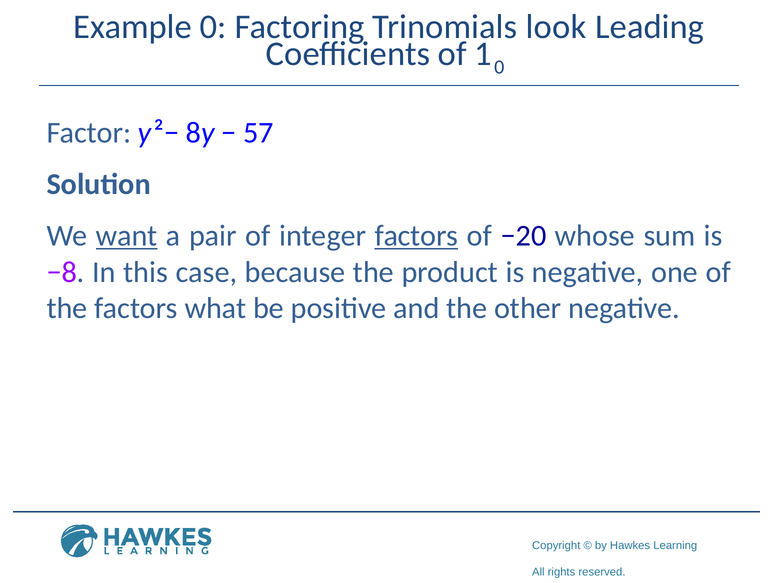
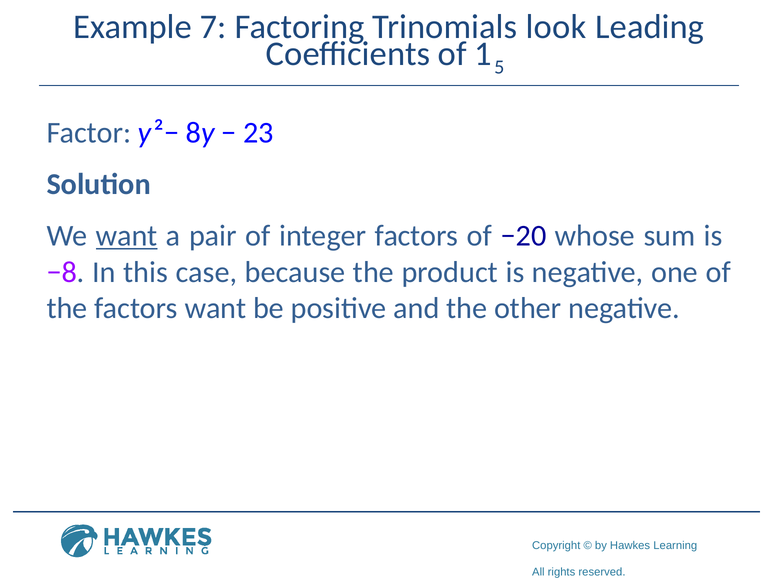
Example 0: 0 -> 7 (213, 27)
1 0: 0 -> 5 (499, 67)
57: 57 -> 23 (258, 133)
factors underline: present -> none (416, 236)
factors what: what -> want (215, 309)
